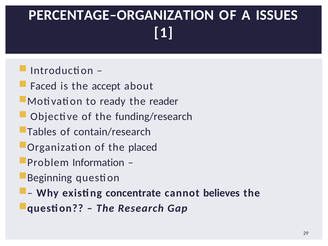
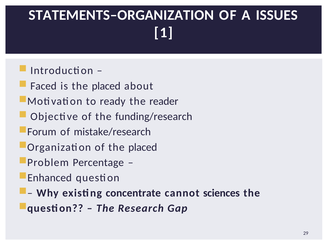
PERCENTAGE–ORGANIZATION: PERCENTAGE–ORGANIZATION -> STATEMENTS–ORGANIZATION (121, 15)
is the accept: accept -> placed (106, 86)
Tables: Tables -> Forum (42, 132)
contain/research: contain/research -> mistake/research (112, 132)
Information: Information -> Percentage (98, 162)
Beginning: Beginning -> Enhanced (50, 178)
believes: believes -> sciences (221, 193)
